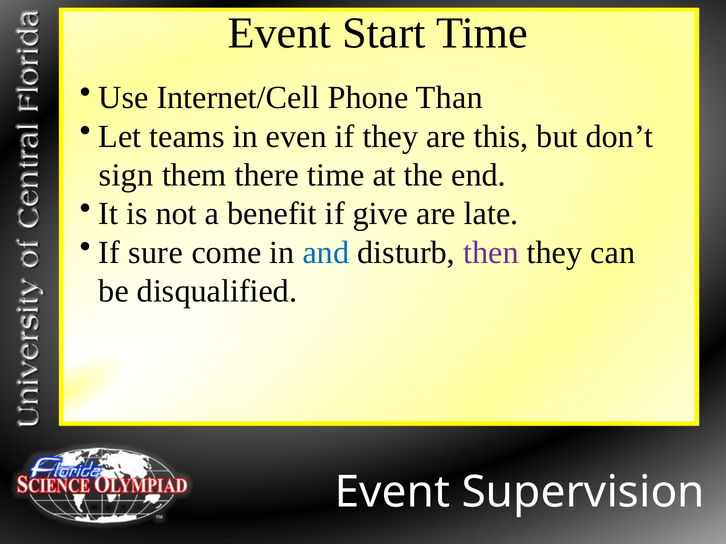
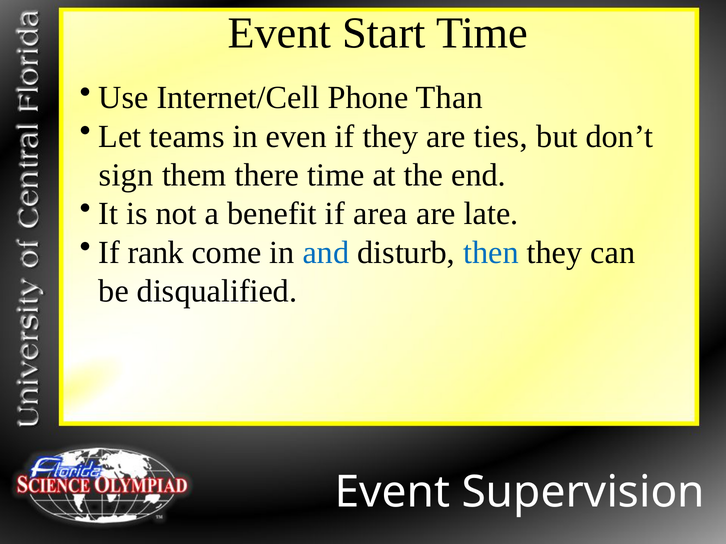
this: this -> ties (501, 137)
give: give -> area (380, 214)
sure: sure -> rank (156, 253)
then colour: purple -> blue (491, 253)
